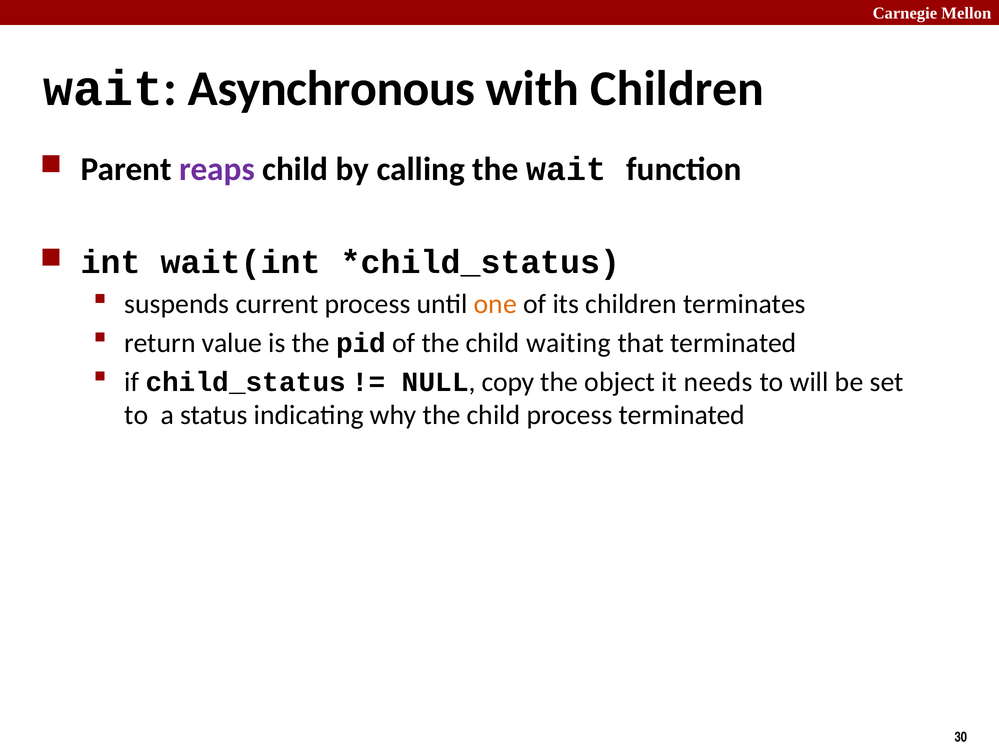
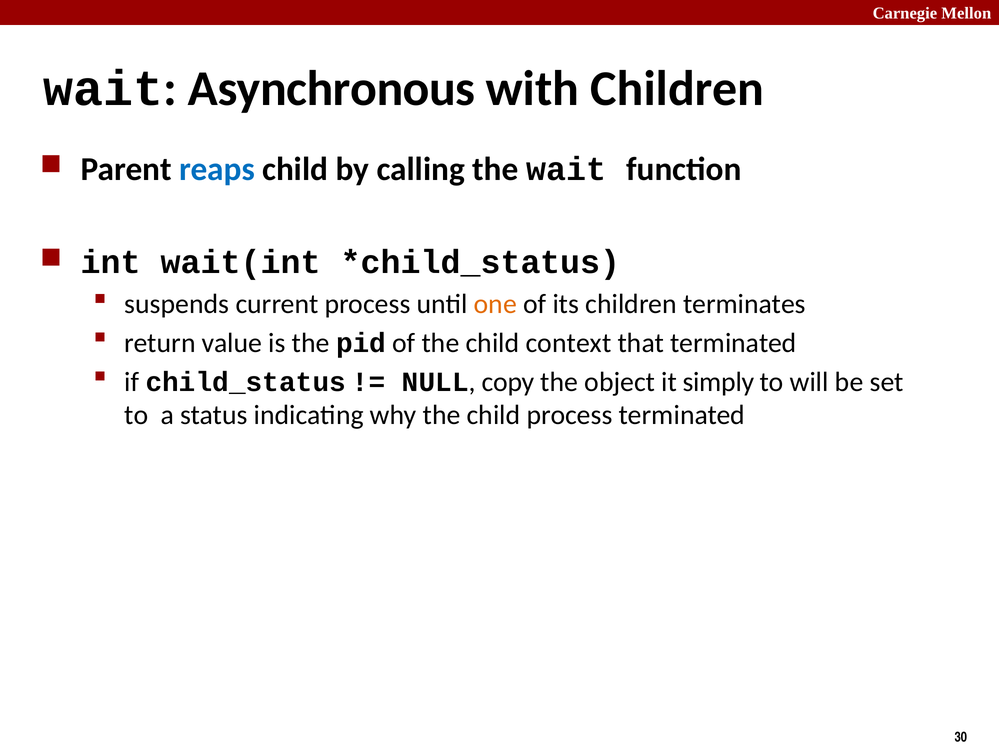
reaps colour: purple -> blue (217, 169)
waiting: waiting -> context (568, 343)
needs: needs -> simply (719, 382)
